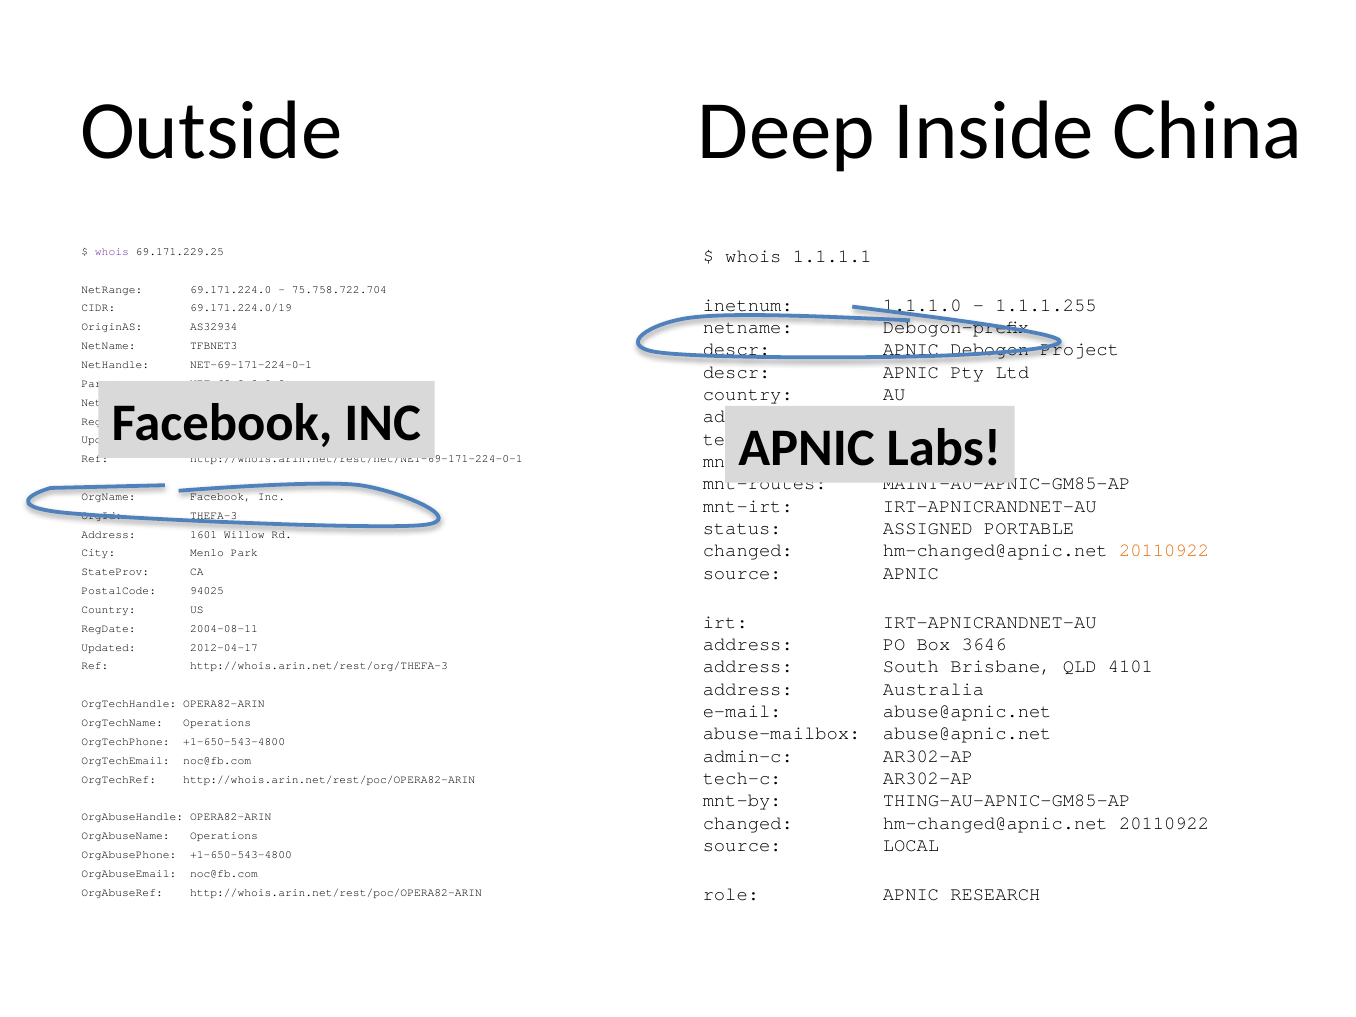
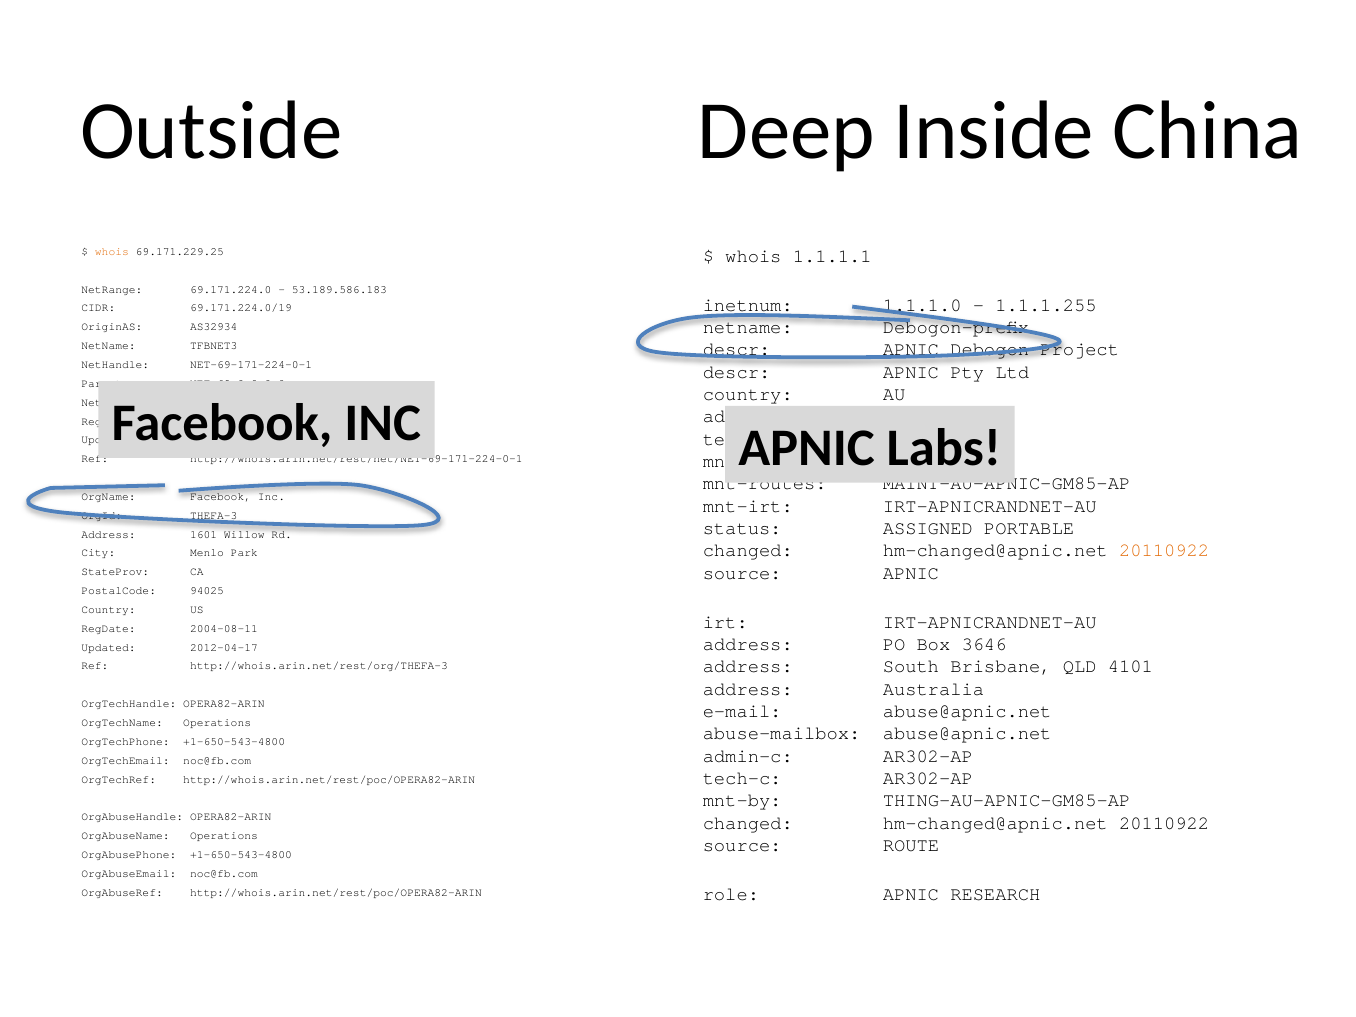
whois colour: purple -> orange (112, 252)
75.758.722.704: 75.758.722.704 -> 53.189.586.183 (339, 289)
LOCAL: LOCAL -> ROUTE (911, 845)
